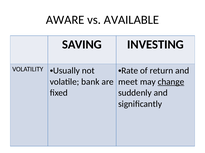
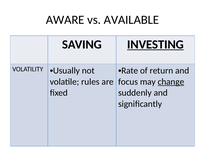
INVESTING underline: none -> present (155, 45)
bank: bank -> rules (90, 82)
meet: meet -> focus (128, 82)
